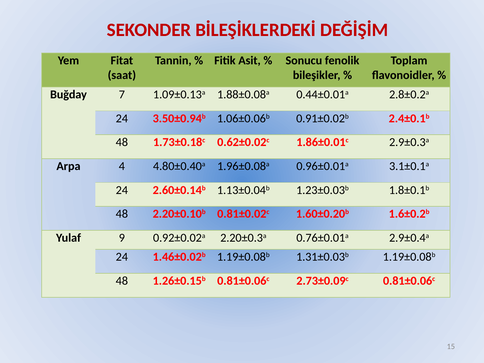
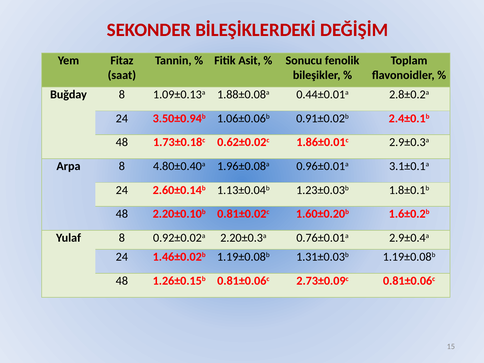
Fitat: Fitat -> Fitaz (122, 60)
Buğday 7: 7 -> 8 (122, 94)
Arpa 4: 4 -> 8 (122, 166)
Yulaf 9: 9 -> 8 (122, 238)
